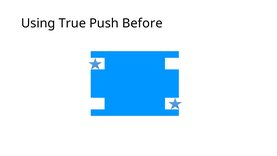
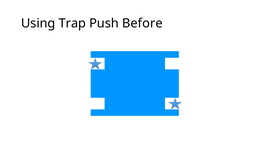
True: True -> Trap (72, 23)
